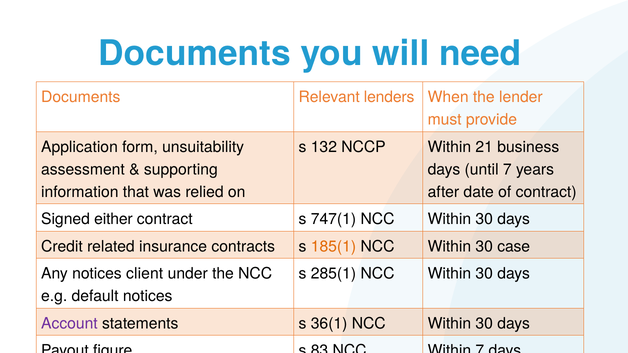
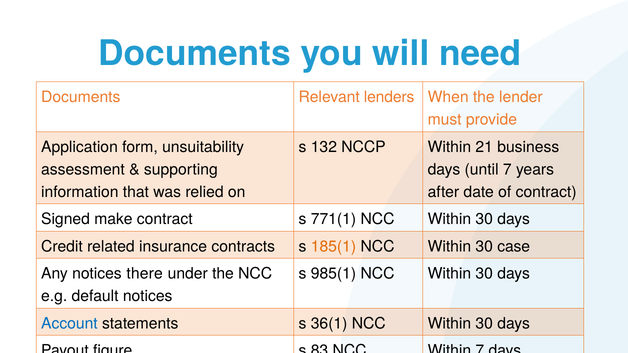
either: either -> make (113, 219)
747(1: 747(1 -> 771(1 (333, 219)
client: client -> there (145, 274)
285(1: 285(1 -> 985(1 (333, 274)
Account colour: purple -> blue (69, 324)
